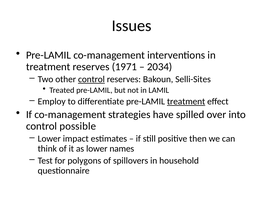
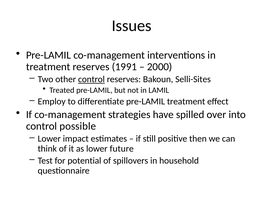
1971: 1971 -> 1991 (124, 67)
2034: 2034 -> 2000 (160, 67)
treatment underline: present -> none (186, 102)
names: names -> future (122, 149)
polygons: polygons -> potential (84, 161)
